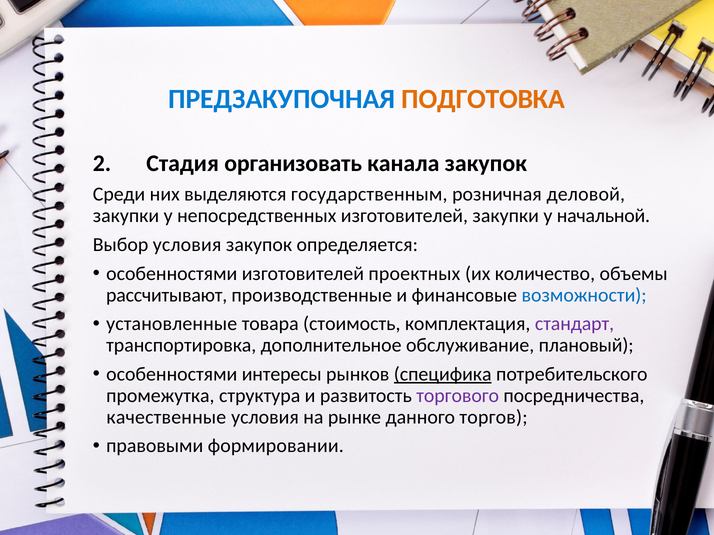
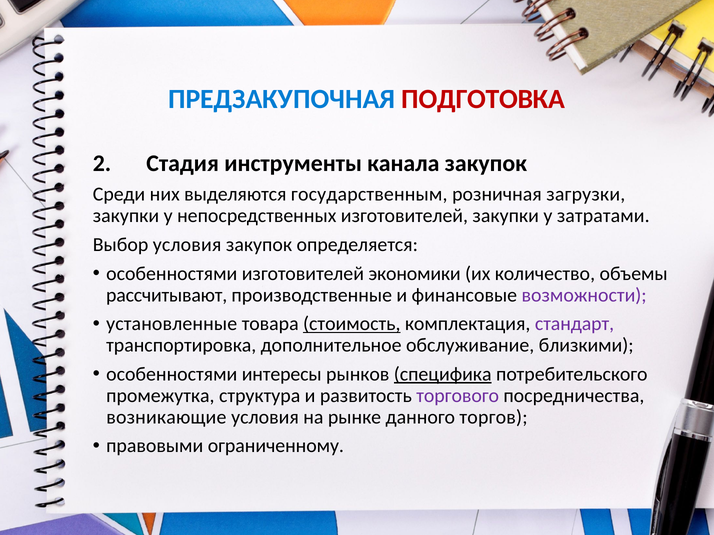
ПОДГОТОВКА colour: orange -> red (483, 99)
организовать: организовать -> инструменты (293, 164)
деловой: деловой -> загрузки (586, 195)
начальной: начальной -> затратами (603, 216)
проектных: проектных -> экономики (415, 274)
возможности colour: blue -> purple (584, 295)
стоимость underline: none -> present (352, 324)
плановый: плановый -> близкими (586, 346)
качественные: качественные -> возникающие (166, 417)
формировании: формировании -> ограниченному (276, 446)
